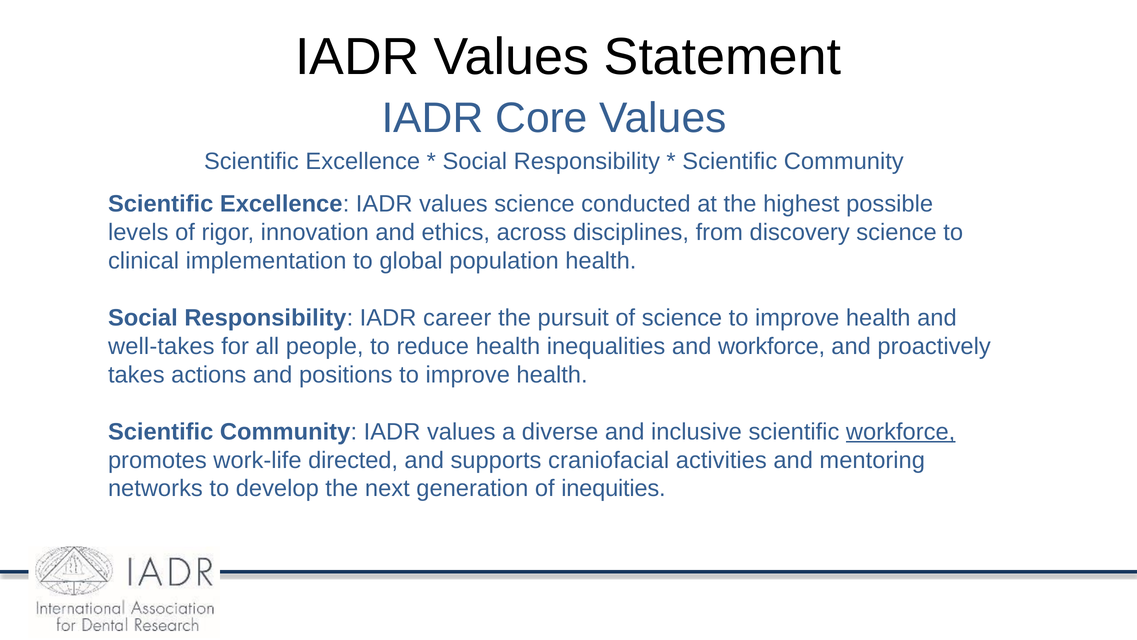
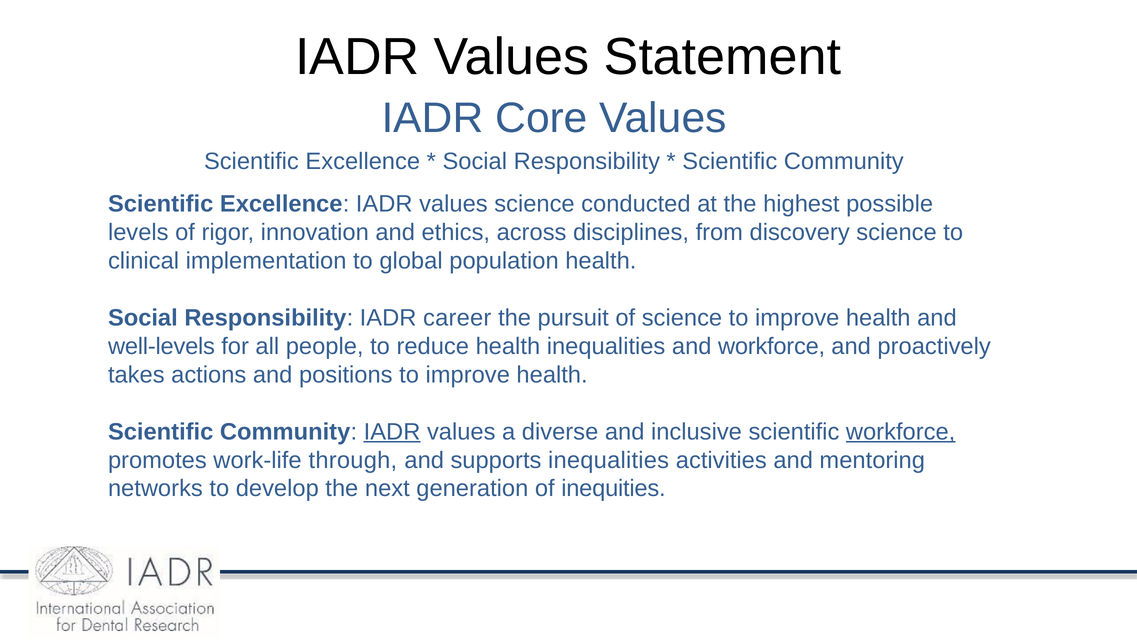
well-takes: well-takes -> well-levels (161, 346)
IADR underline: none -> present (392, 431)
directed: directed -> through (353, 460)
supports craniofacial: craniofacial -> inequalities (609, 460)
